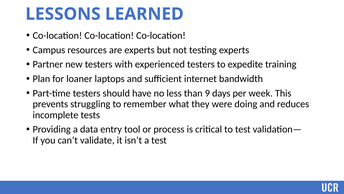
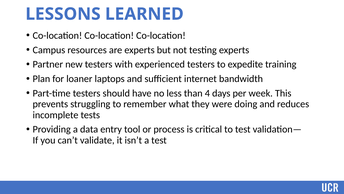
9: 9 -> 4 (207, 93)
